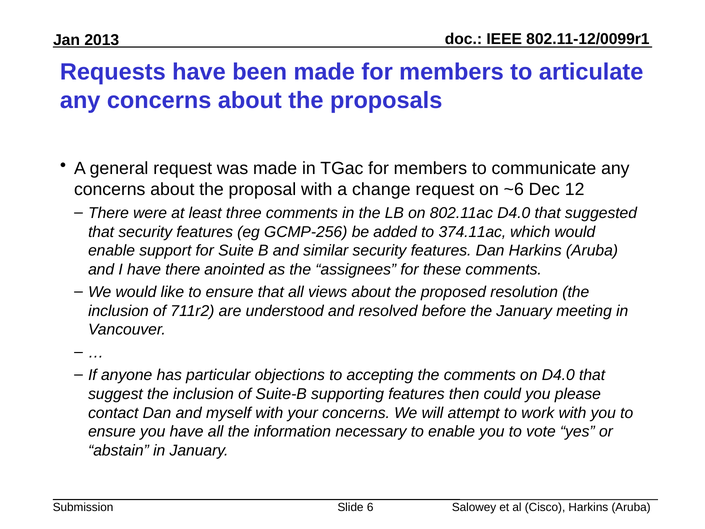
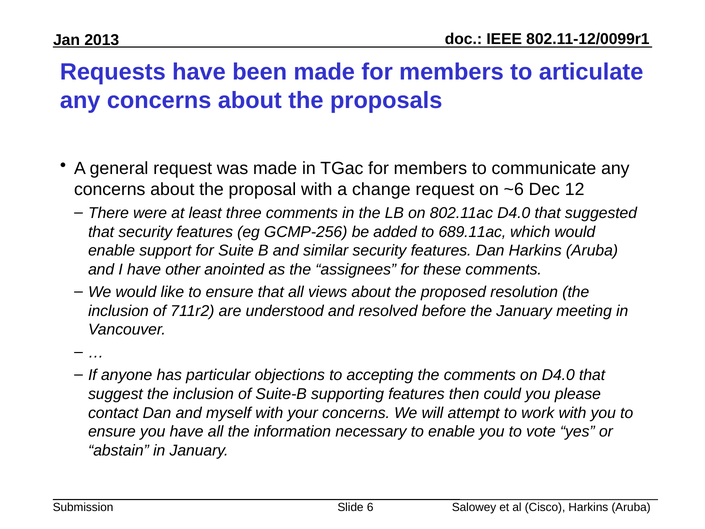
374.11ac: 374.11ac -> 689.11ac (472, 232)
have there: there -> other (183, 269)
